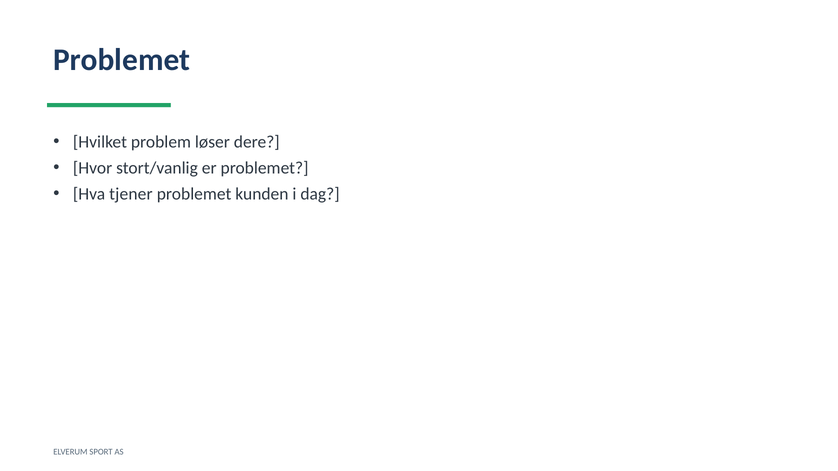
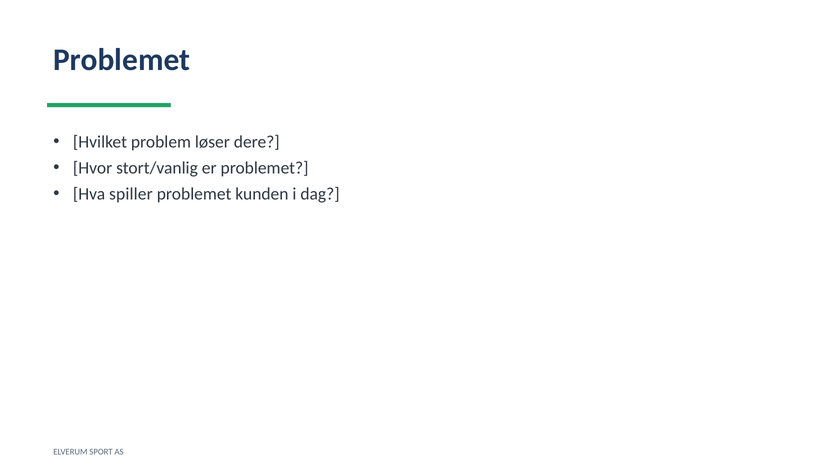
tjener: tjener -> spiller (131, 194)
